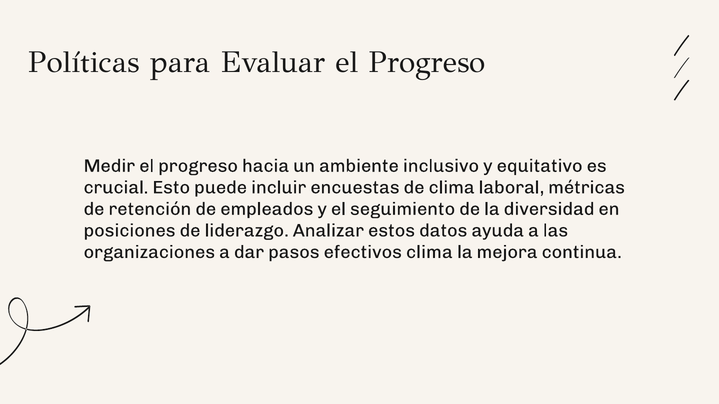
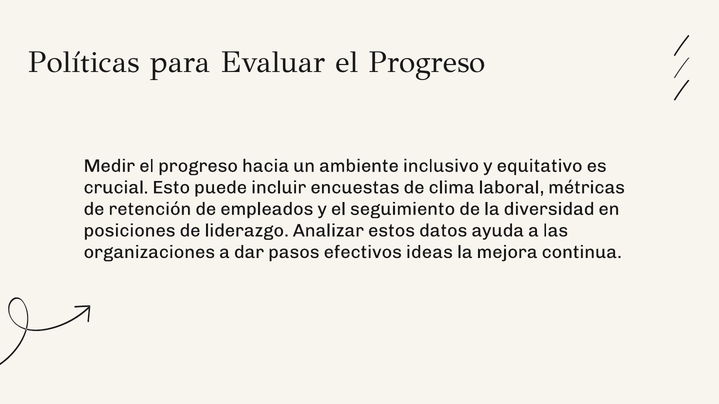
efectivos clima: clima -> ideas (429, 252)
